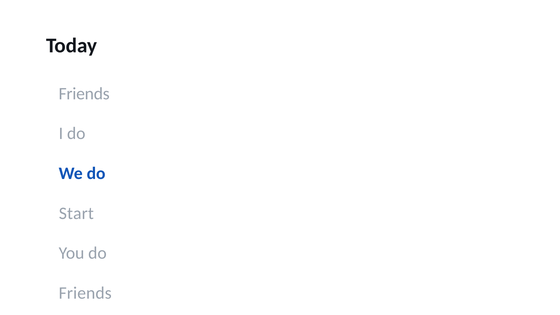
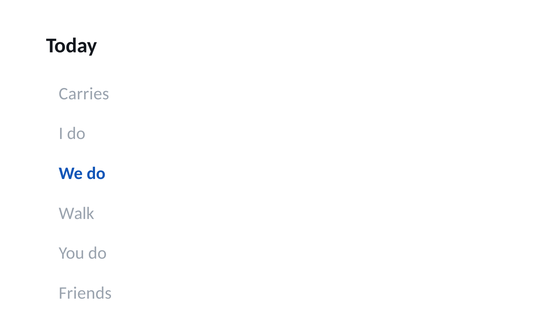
Friends: Friends -> Carries (84, 94)
Start: Start -> Walk (76, 213)
